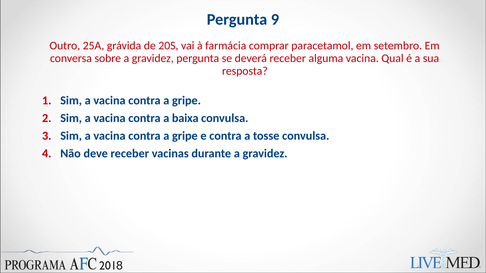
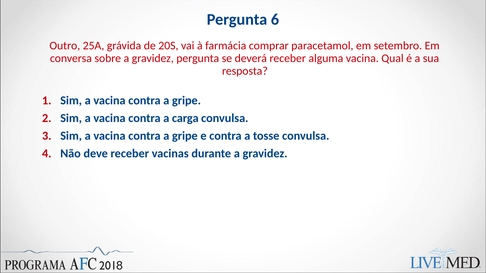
9: 9 -> 6 (275, 20)
baixa: baixa -> carga (185, 118)
